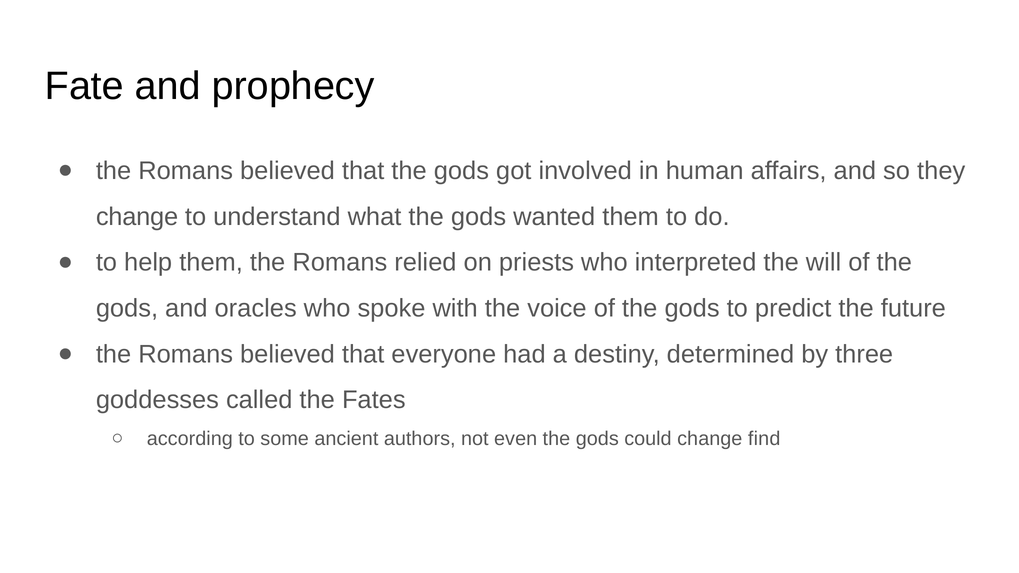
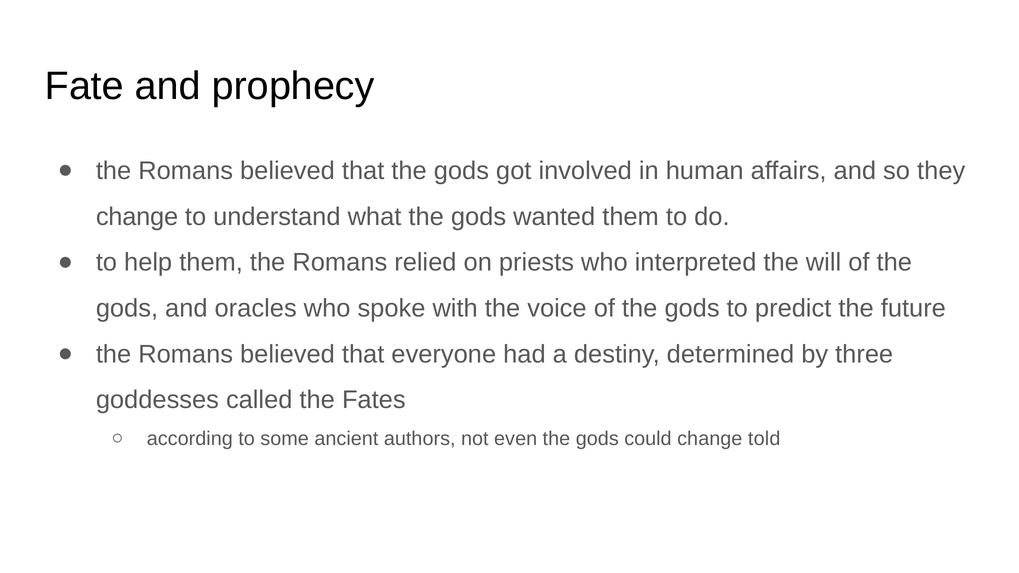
find: find -> told (764, 439)
